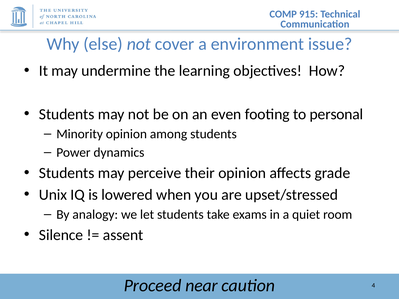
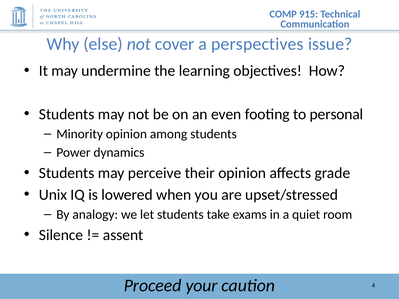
environment: environment -> perspectives (257, 44)
near: near -> your (202, 286)
